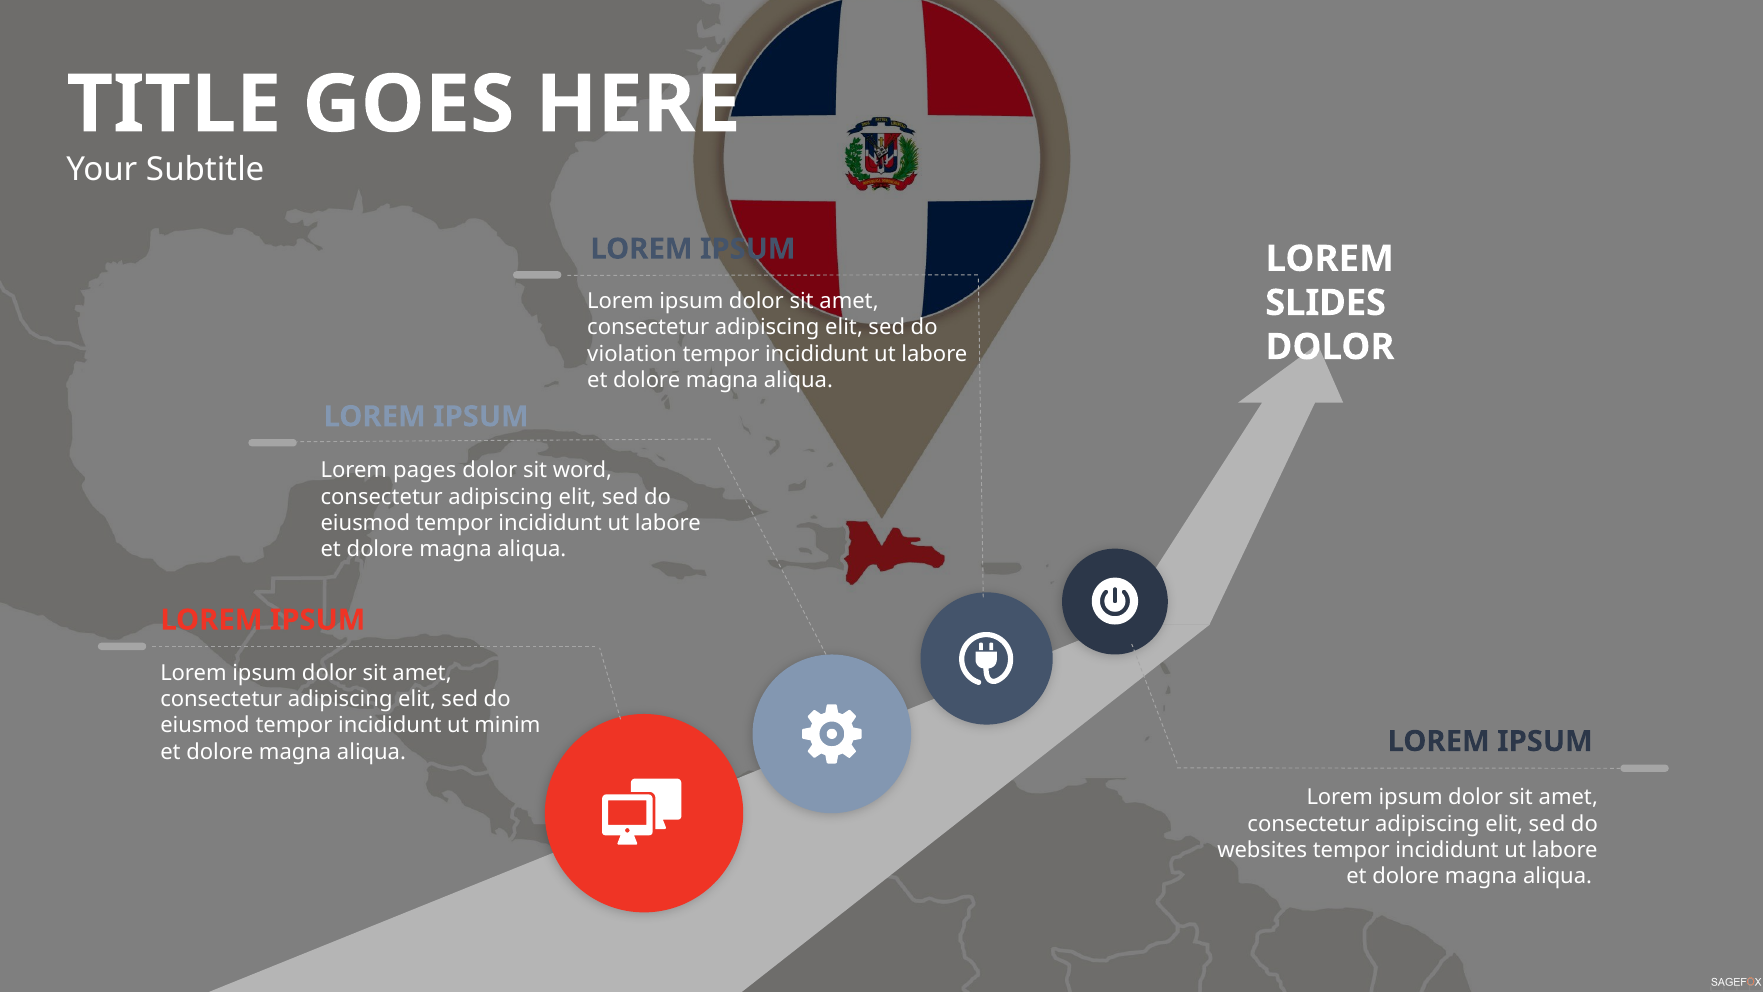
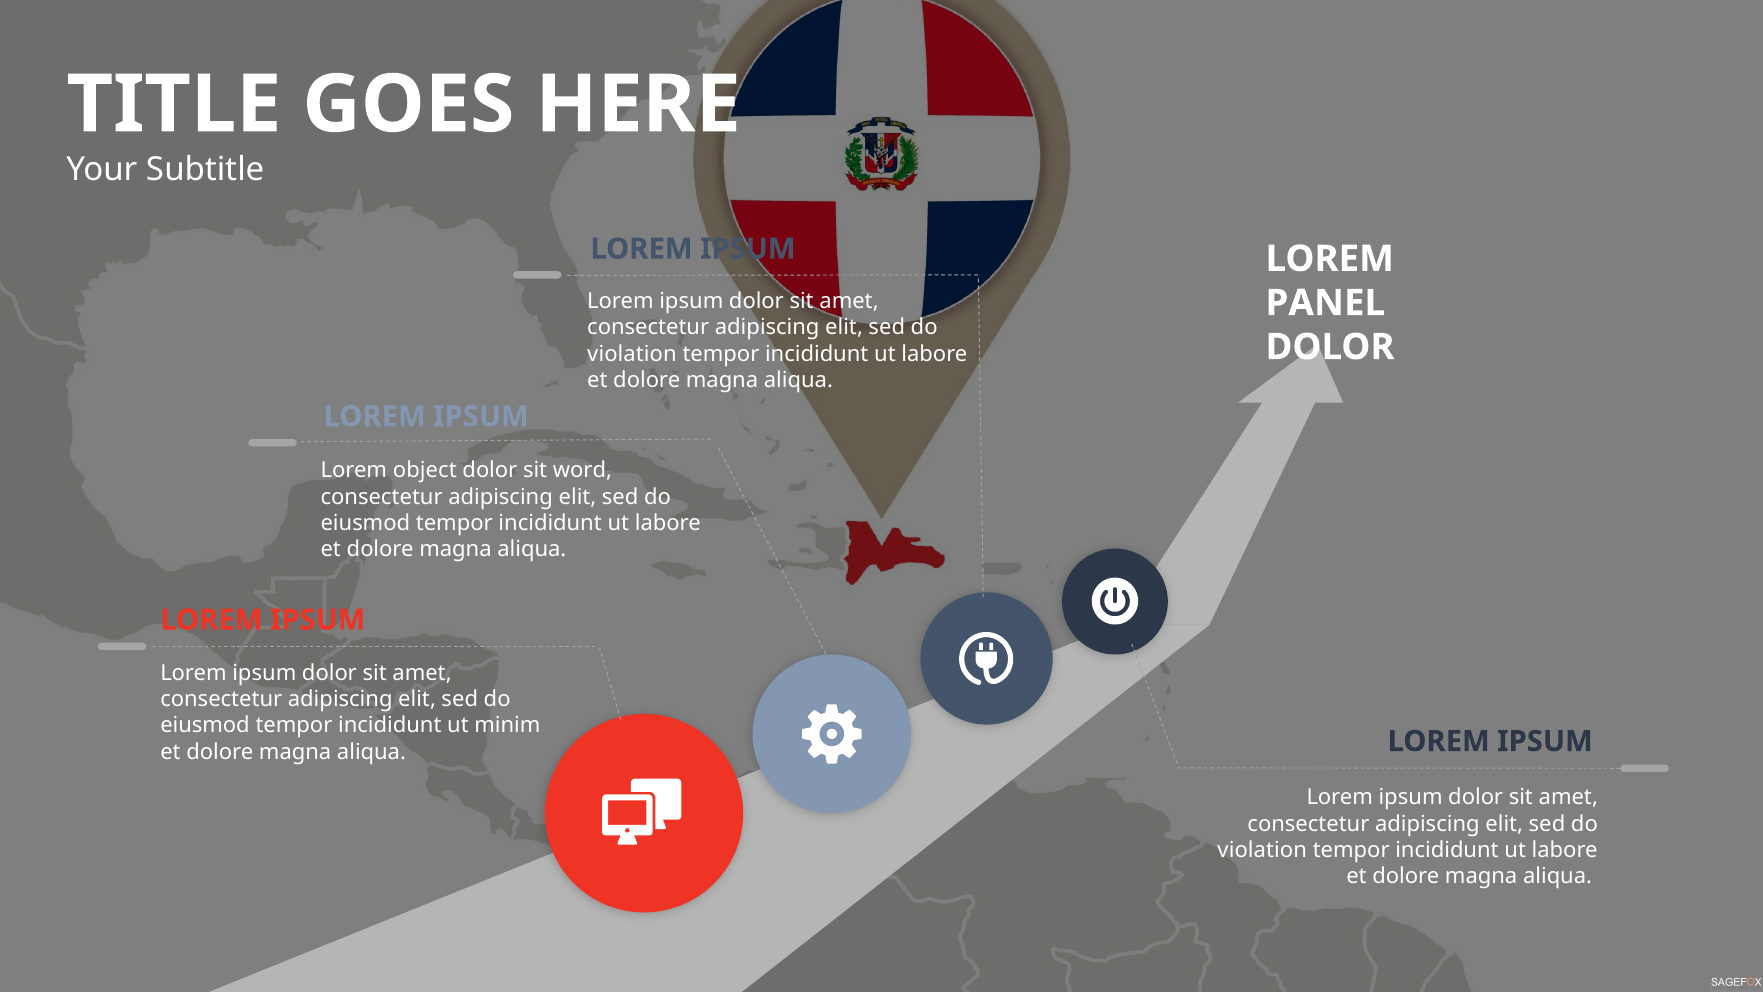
SLIDES: SLIDES -> PANEL (1325, 303)
pages: pages -> object (425, 470)
websites: websites -> violation (1262, 850)
